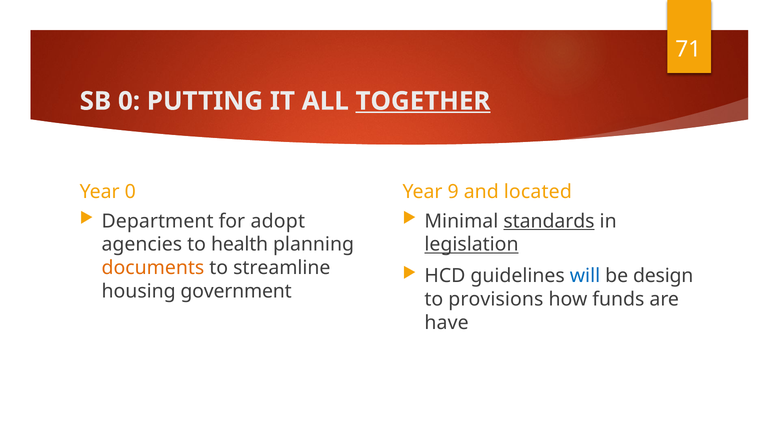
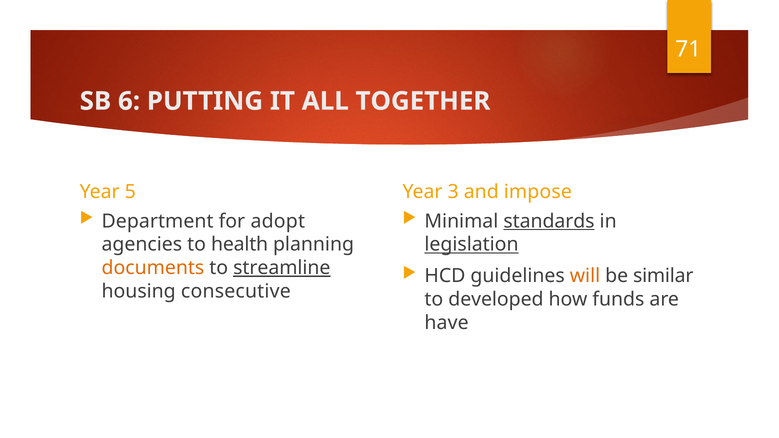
SB 0: 0 -> 6 (129, 101)
TOGETHER underline: present -> none (423, 101)
Year 0: 0 -> 5 (130, 192)
9: 9 -> 3 (453, 192)
located: located -> impose (538, 192)
streamline underline: none -> present (282, 268)
will colour: blue -> orange (585, 276)
design: design -> similar (663, 276)
government: government -> consecutive (236, 291)
provisions: provisions -> developed (496, 299)
